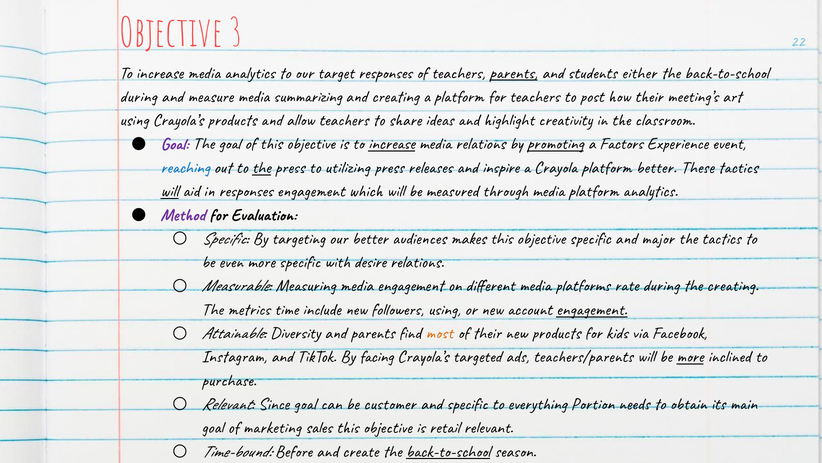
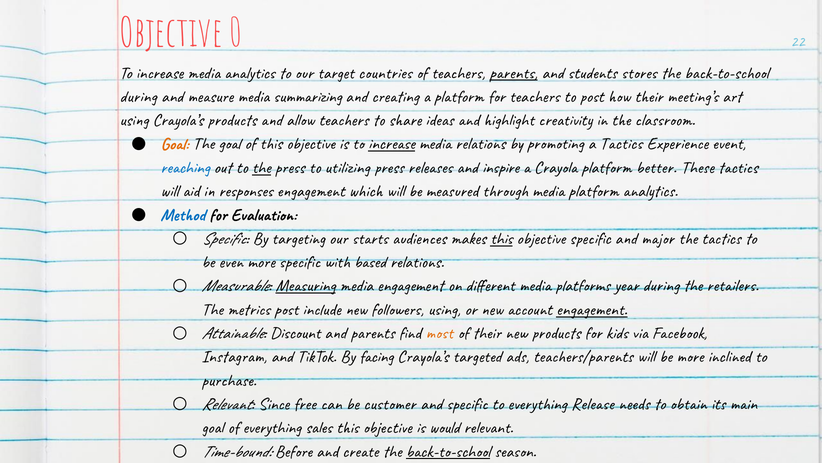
3: 3 -> 0 (236, 33)
target responses: responses -> countries (385, 73)
either: either -> stores (639, 73)
Goal colour: purple -> orange (175, 144)
promoting underline: present -> none (555, 144)
a Factors: Factors -> Tactics (621, 144)
will underline: present -> none (169, 191)
Method colour: purple -> blue (183, 215)
our better: better -> starts (370, 238)
this underline: none -> present (501, 238)
desire: desire -> based (370, 262)
Measuring underline: none -> present (306, 285)
rate: rate -> year (627, 285)
the creating: creating -> retailers (733, 285)
metrics time: time -> post (286, 309)
Diversity: Diversity -> Discount (295, 333)
more underline: present -> none (690, 356)
Since goal: goal -> free (305, 404)
Portion: Portion -> Release (593, 404)
of marketing: marketing -> everything (272, 427)
retail: retail -> would (444, 427)
